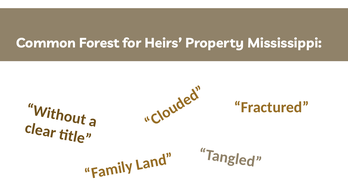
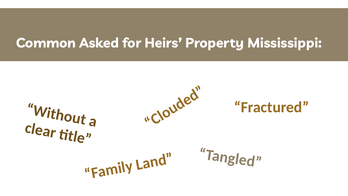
Forest: Forest -> Asked (99, 43)
